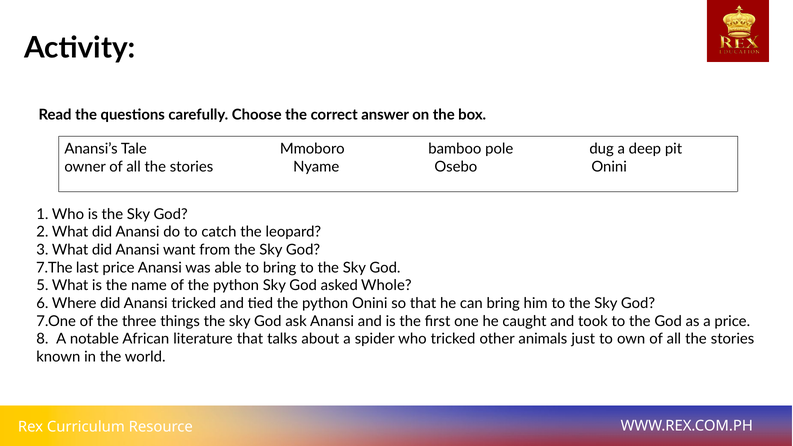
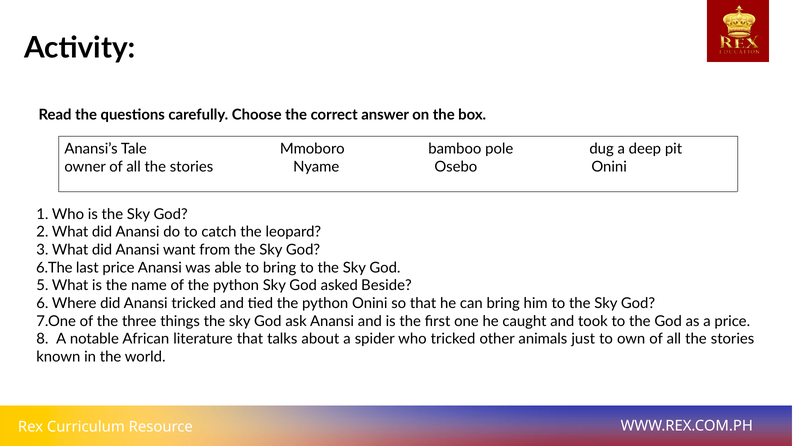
7.The: 7.The -> 6.The (54, 268)
Whole: Whole -> Beside (386, 286)
